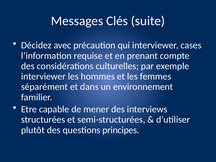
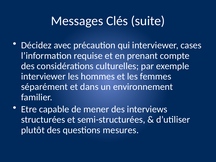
principes: principes -> mesures (121, 130)
